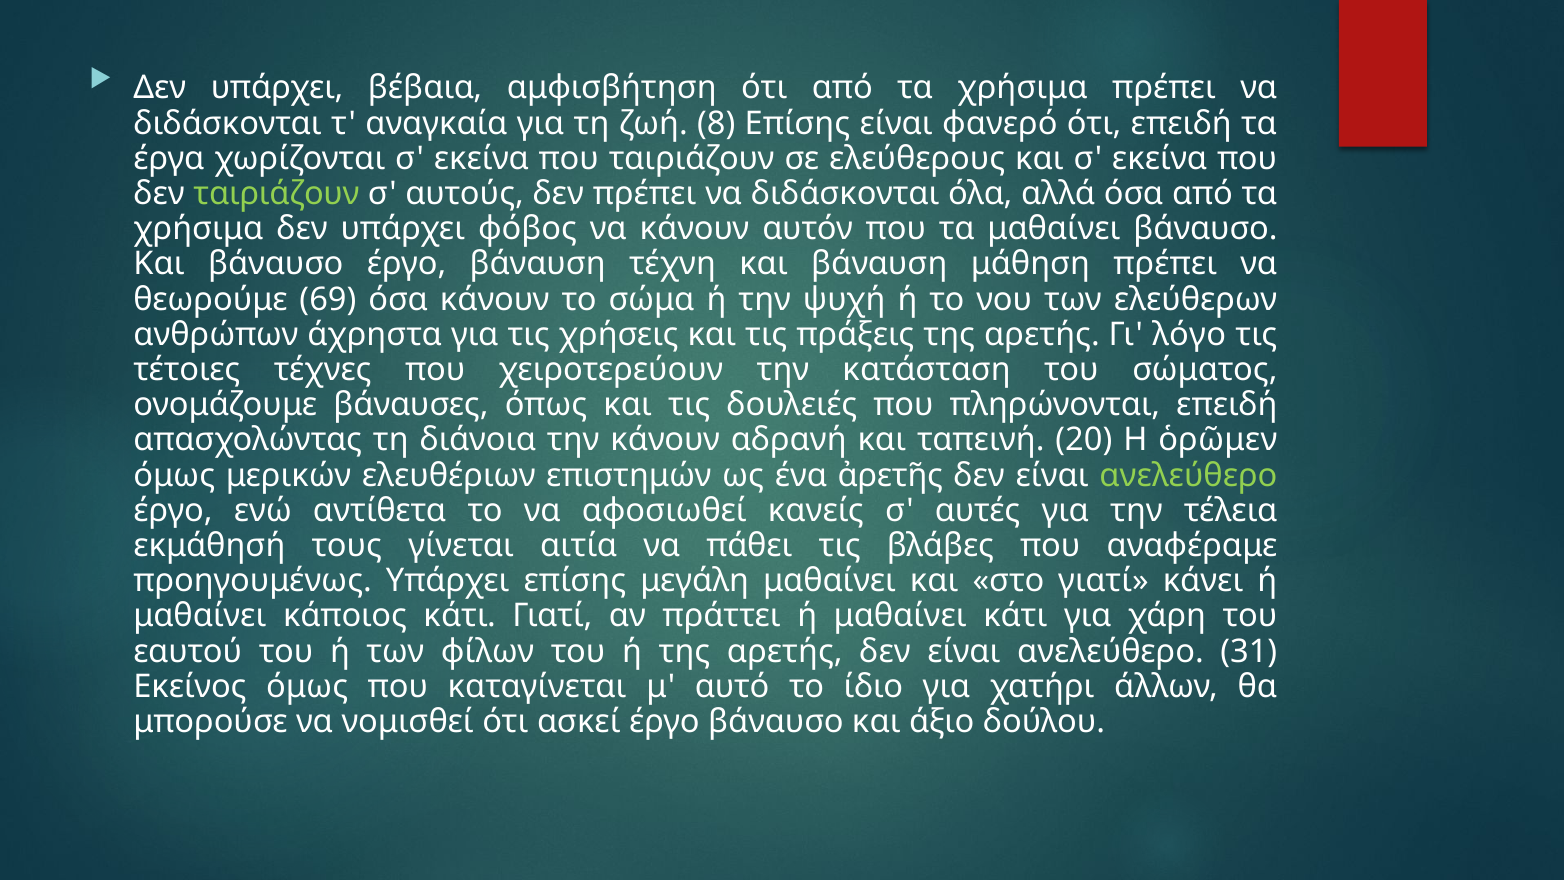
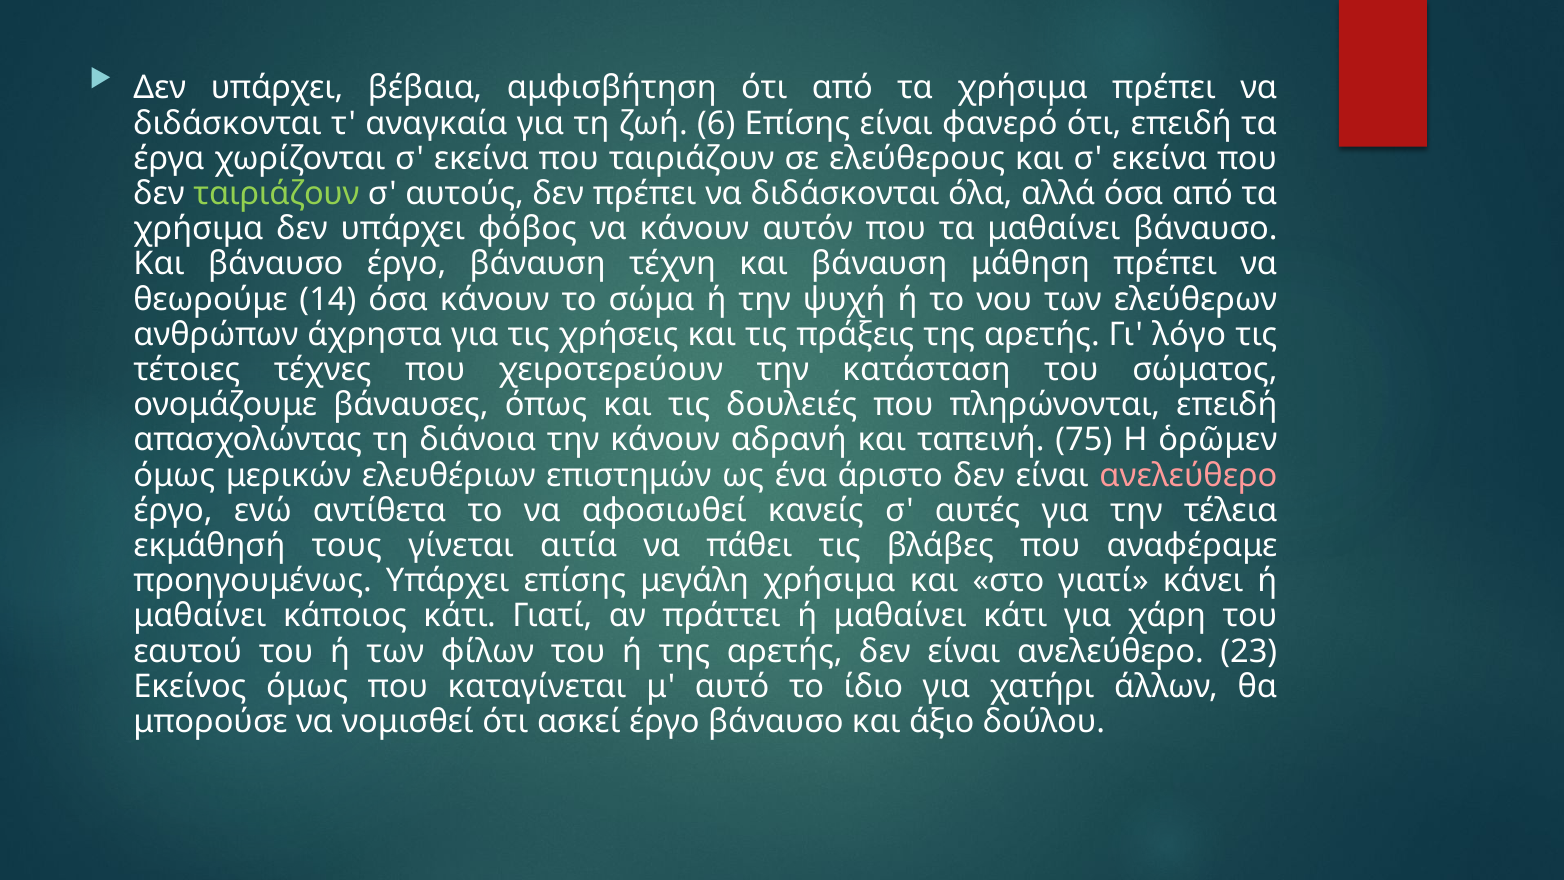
8: 8 -> 6 (716, 123)
69: 69 -> 14 (328, 299)
20: 20 -> 75 (1084, 440)
ἀρετῆς: ἀρετῆς -> άριστο (890, 475)
ανελεύθερο colour: light green -> pink (1188, 475)
μεγάλη μαθαίνει: μαθαίνει -> χρήσιμα (829, 581)
31: 31 -> 23 (1249, 651)
